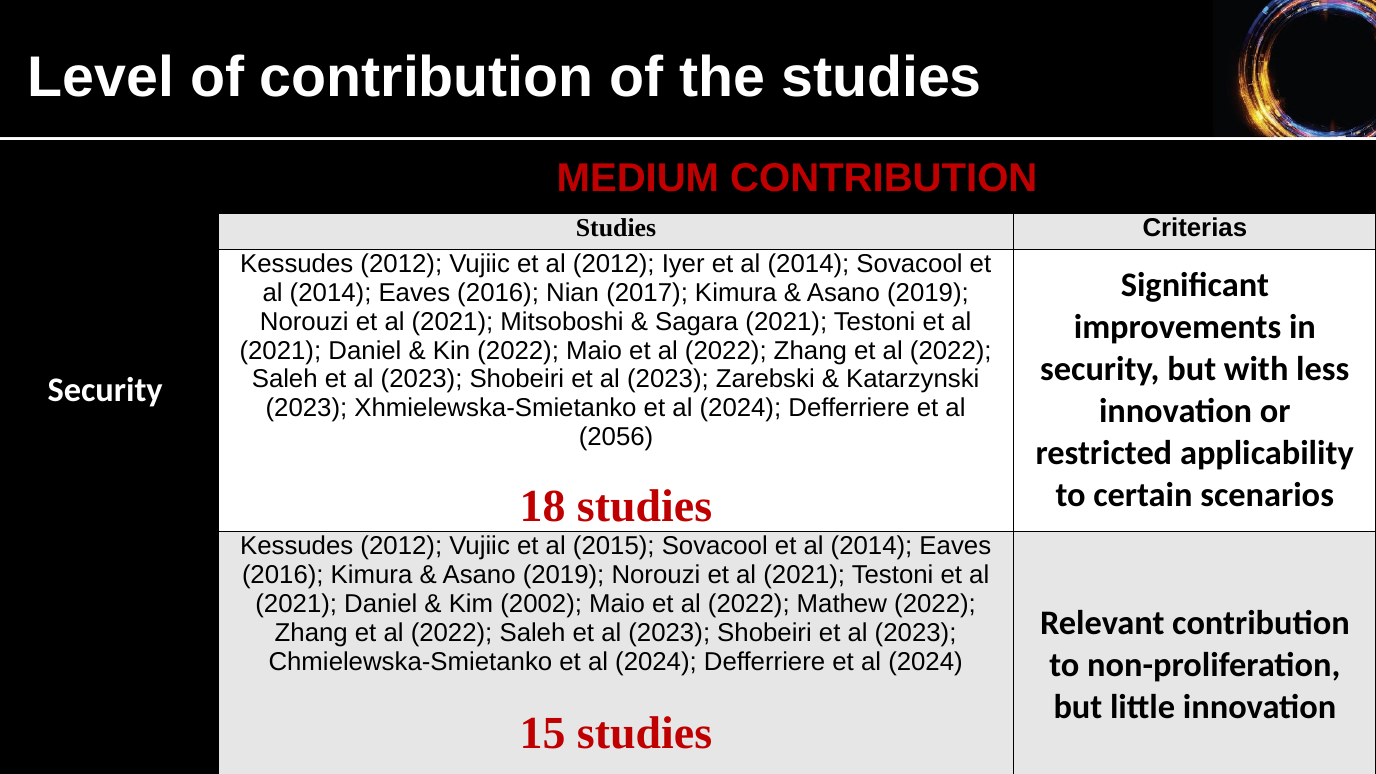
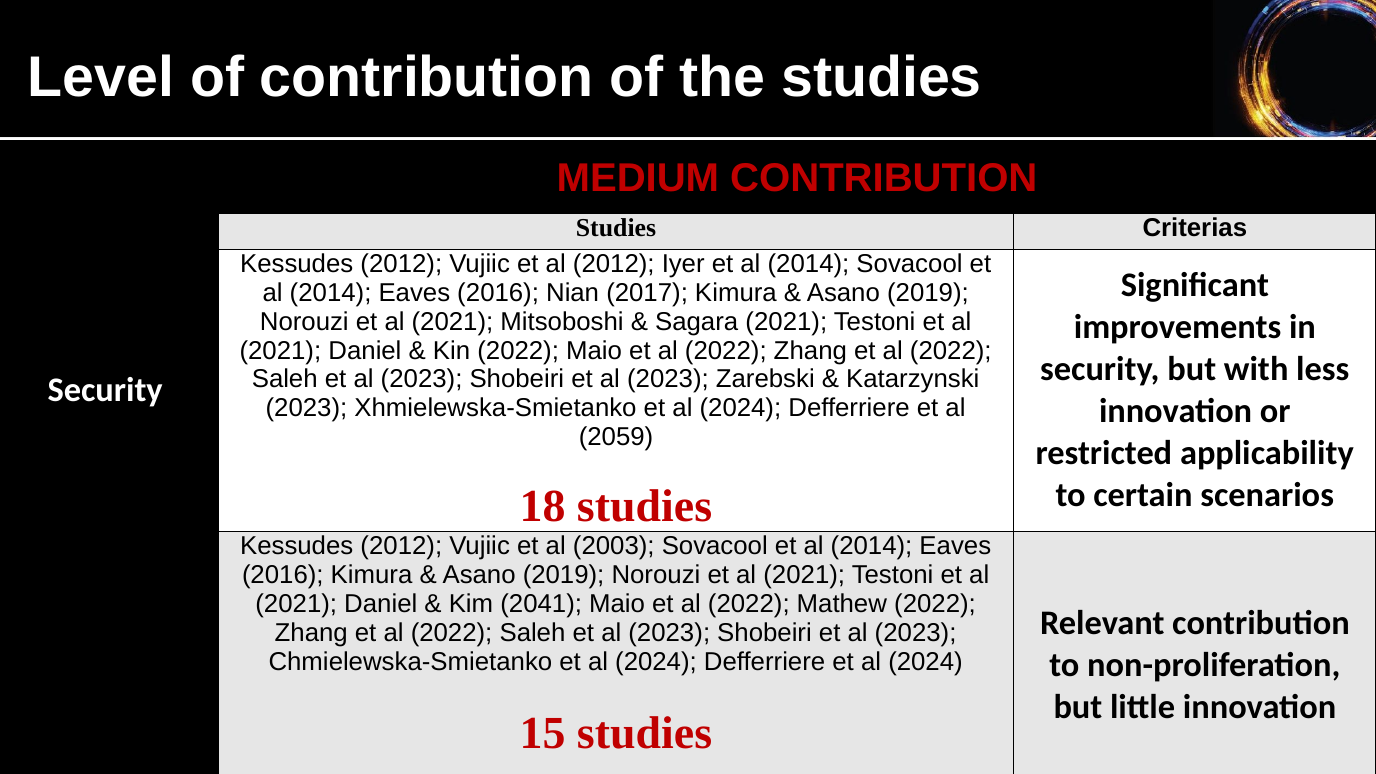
2056: 2056 -> 2059 (616, 437)
2015: 2015 -> 2003 (614, 546)
2002: 2002 -> 2041 (541, 604)
